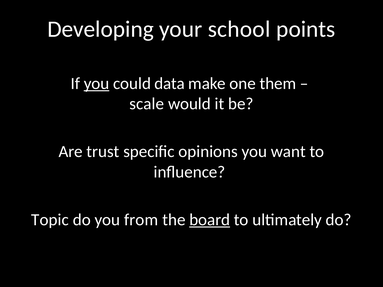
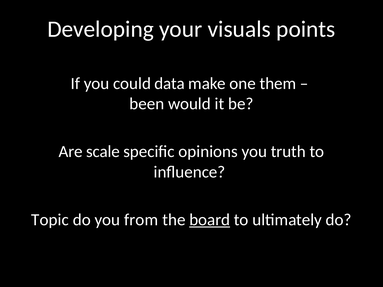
school: school -> visuals (239, 29)
you underline: present -> none (97, 84)
scale: scale -> been (147, 104)
trust: trust -> scale (103, 152)
want: want -> truth (288, 152)
